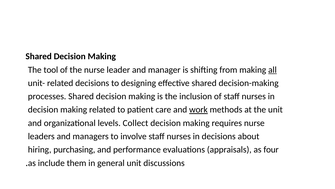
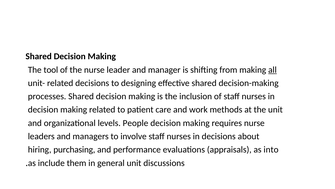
work underline: present -> none (198, 109)
Collect: Collect -> People (136, 123)
four: four -> into (271, 149)
